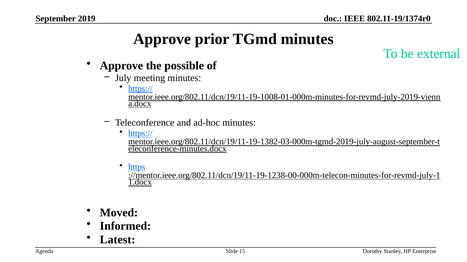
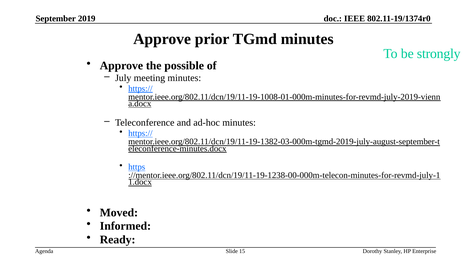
external: external -> strongly (439, 54)
Latest: Latest -> Ready (118, 240)
